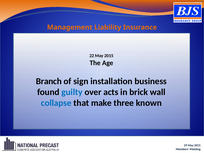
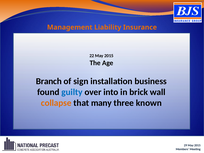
acts: acts -> into (111, 92)
collapse colour: blue -> orange (56, 103)
make: make -> many (101, 103)
